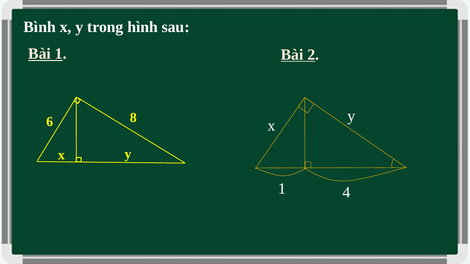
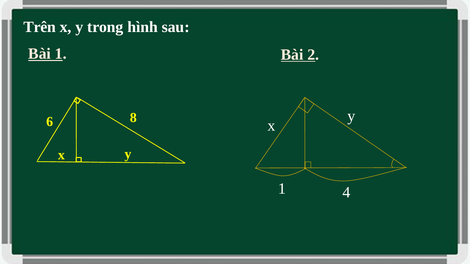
Bình: Bình -> Trên (40, 27)
